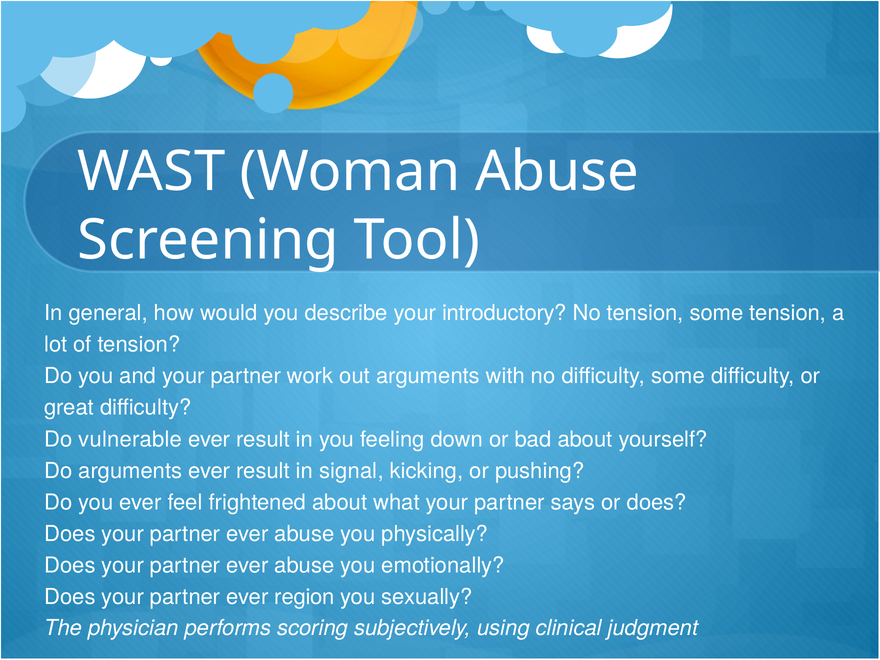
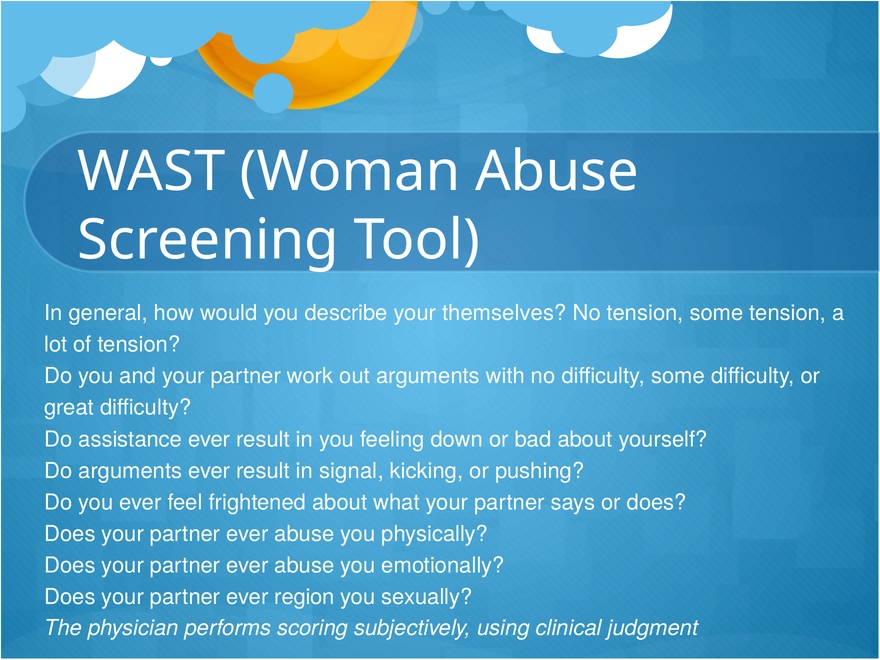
introductory: introductory -> themselves (504, 313)
vulnerable: vulnerable -> assistance (130, 439)
